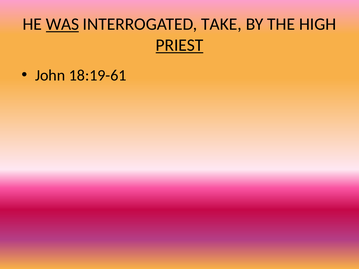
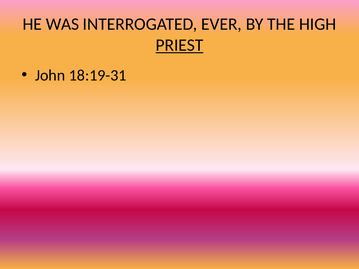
WAS underline: present -> none (62, 24)
TAKE: TAKE -> EVER (222, 24)
18:19-61: 18:19-61 -> 18:19-31 (98, 75)
